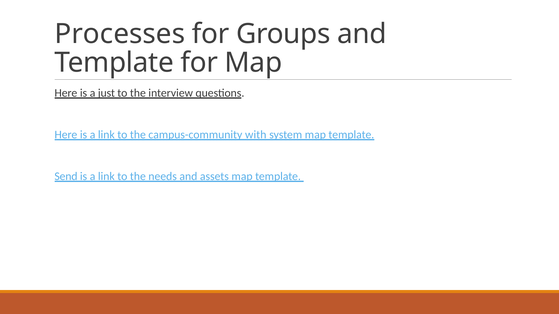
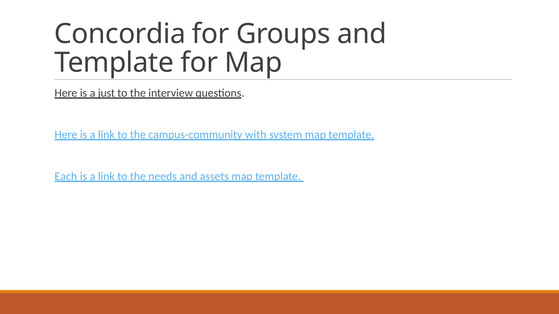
Processes: Processes -> Concordia (120, 34)
Send: Send -> Each (66, 177)
